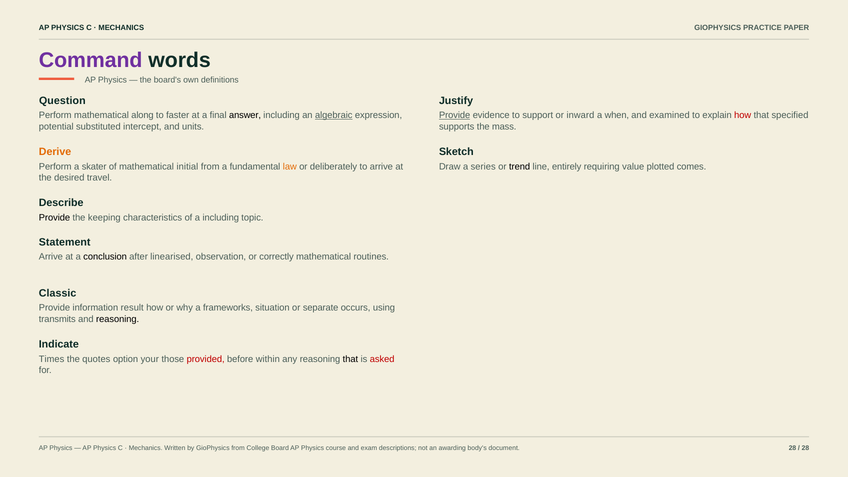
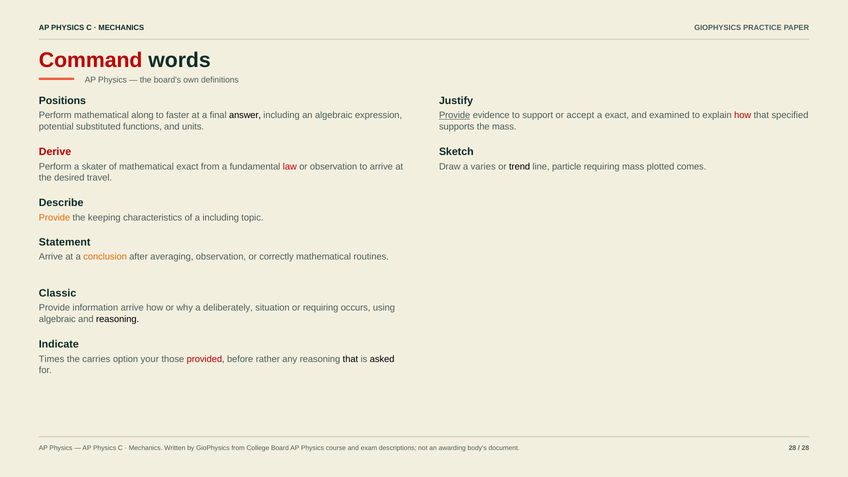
Command colour: purple -> red (91, 60)
Question: Question -> Positions (62, 101)
algebraic underline: present -> none (334, 115)
inward: inward -> accept (580, 115)
a when: when -> exact (617, 115)
intercept: intercept -> functions (142, 126)
Derive colour: orange -> red (55, 152)
mathematical initial: initial -> exact (187, 167)
law colour: orange -> red (290, 167)
or deliberately: deliberately -> observation (334, 167)
series: series -> varies (483, 167)
entirely: entirely -> particle (567, 167)
requiring value: value -> mass (633, 167)
Provide colour: black -> orange (54, 218)
conclusion colour: black -> orange (105, 257)
linearised: linearised -> averaging (172, 257)
information result: result -> arrive (132, 308)
frameworks: frameworks -> deliberately (228, 308)
or separate: separate -> requiring (321, 308)
transmits: transmits -> algebraic (57, 319)
quotes: quotes -> carries (96, 359)
within: within -> rather (268, 359)
asked colour: red -> black (382, 359)
